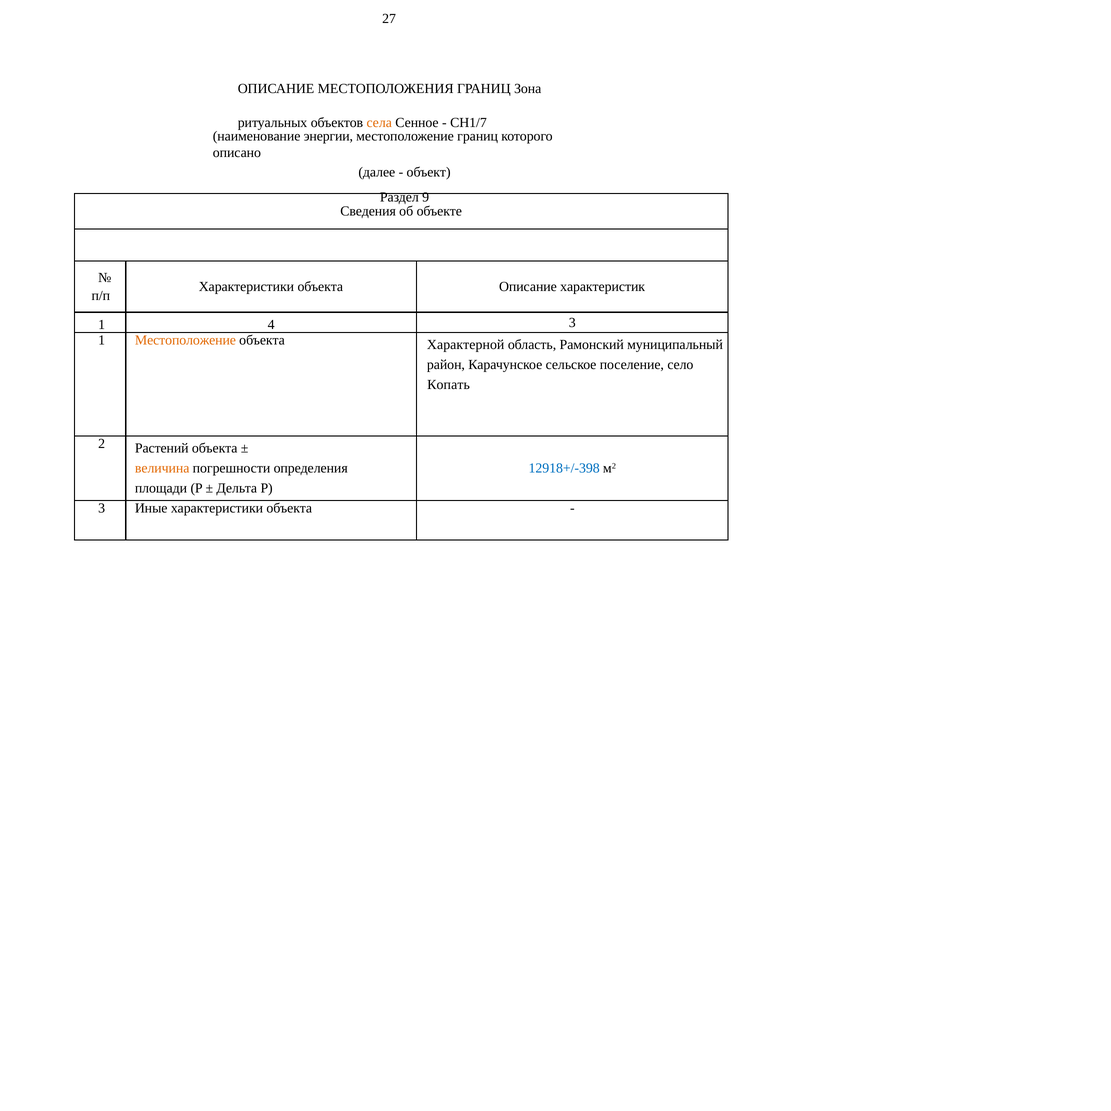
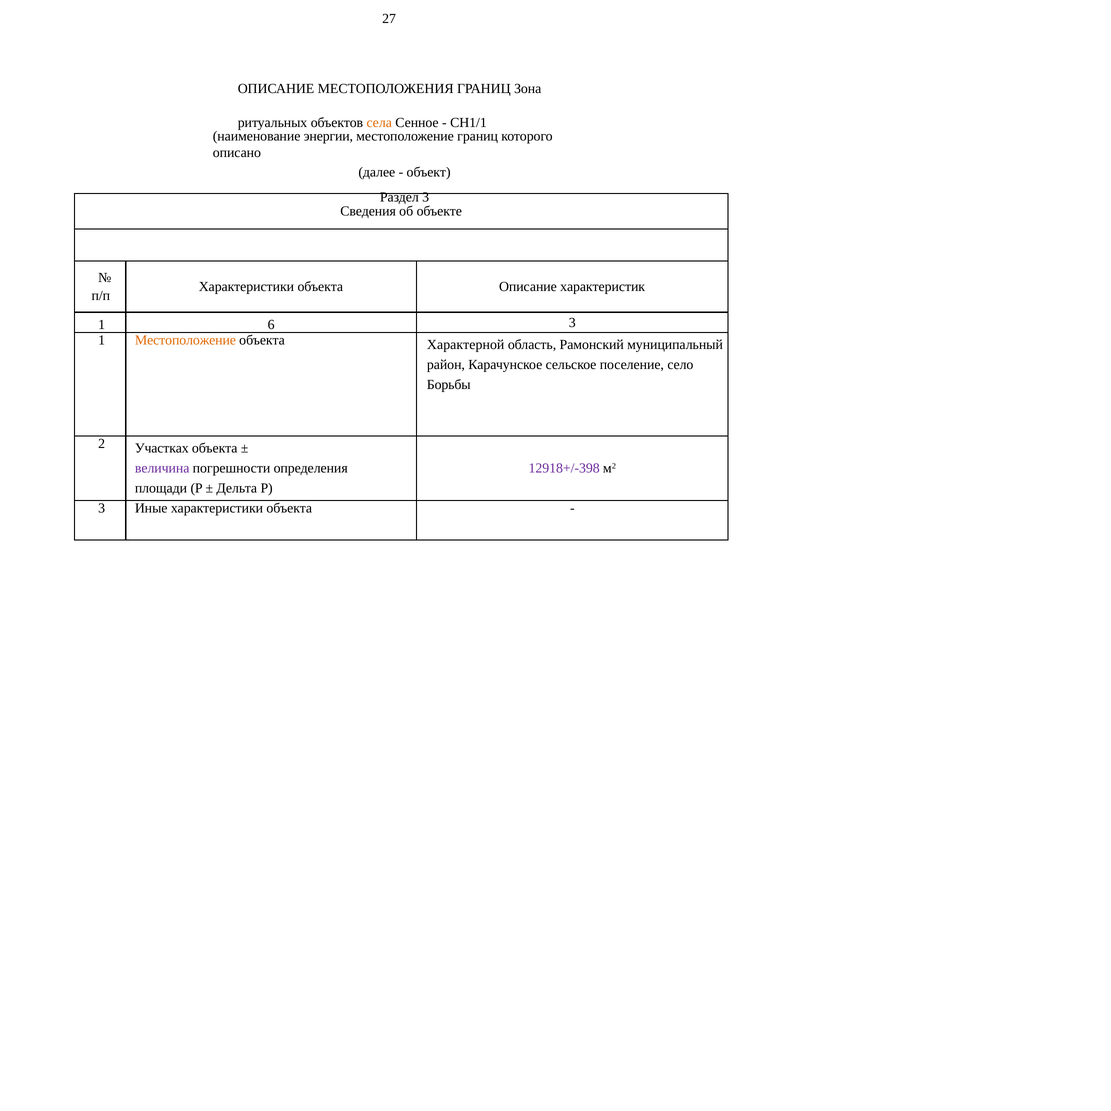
СН1/7: СН1/7 -> СН1/1 (468, 123)
Раздел 9: 9 -> 3 (426, 197)
4: 4 -> 6 (271, 325)
Копать: Копать -> Борьбы (449, 385)
Растений: Растений -> Участках (162, 448)
величина colour: orange -> purple (162, 468)
12918+/-398 colour: blue -> purple (564, 468)
